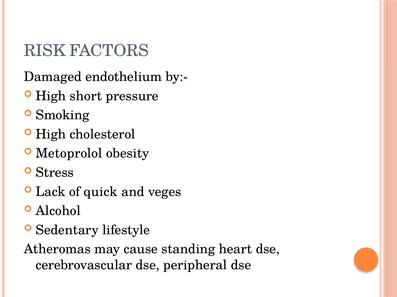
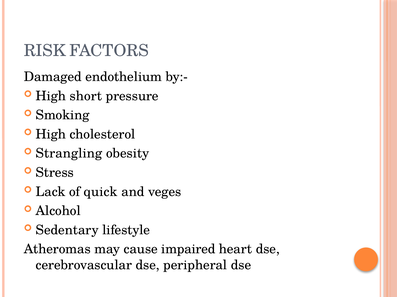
Metoprolol: Metoprolol -> Strangling (69, 154)
standing: standing -> impaired (188, 250)
